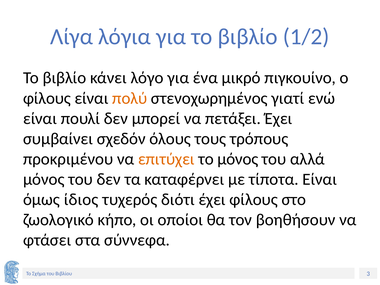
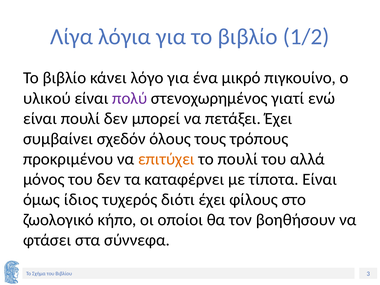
φίλους: φίλους -> υλικού (47, 98)
πολύ colour: orange -> purple (130, 98)
το μόνος: μόνος -> πουλί (238, 159)
